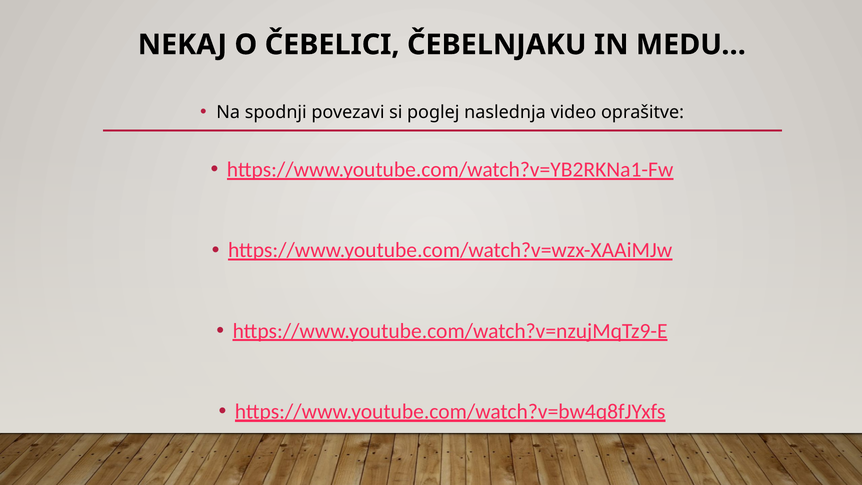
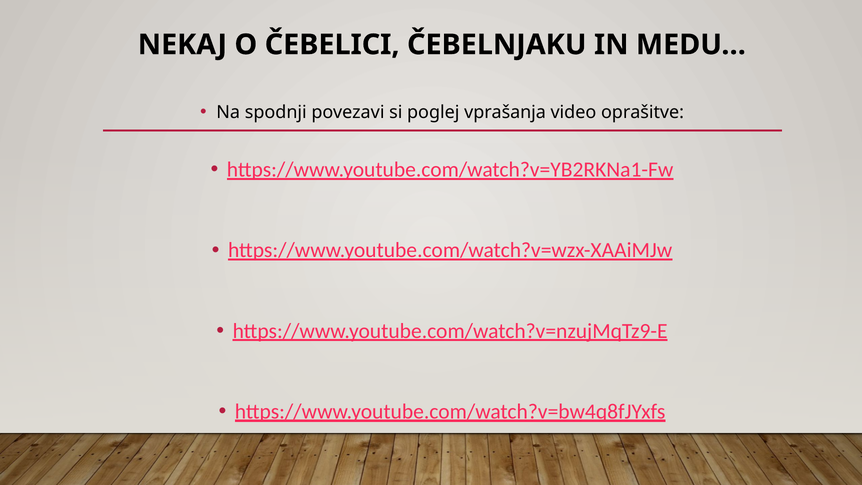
naslednja: naslednja -> vprašanja (505, 112)
